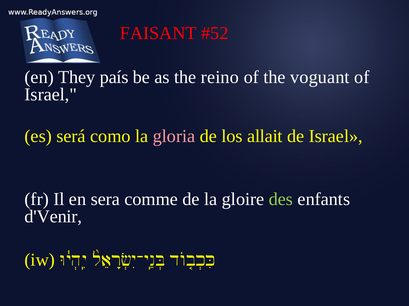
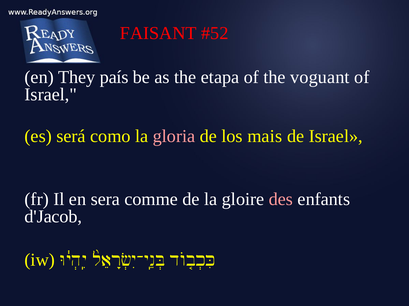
reino: reino -> etapa (220, 77)
allait: allait -> mais (265, 137)
des colour: light green -> pink (281, 200)
d'Venir: d'Venir -> d'Jacob (53, 217)
